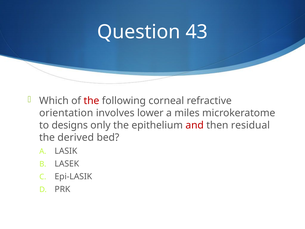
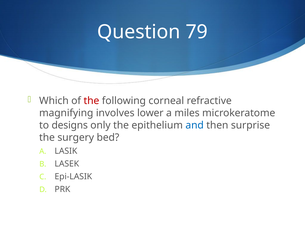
43: 43 -> 79 (197, 32)
orientation: orientation -> magnifying (66, 113)
and colour: red -> blue (195, 125)
residual: residual -> surprise (250, 125)
derived: derived -> surgery (76, 137)
